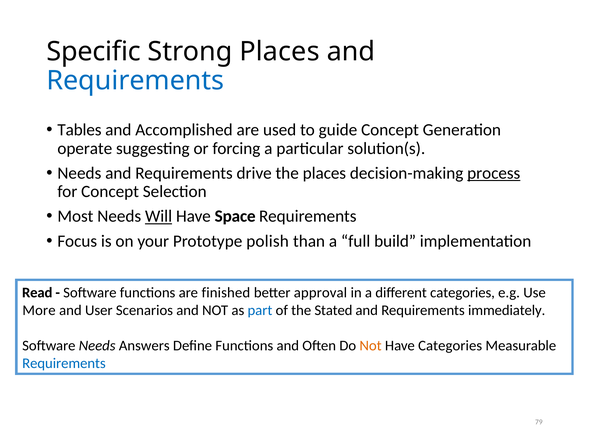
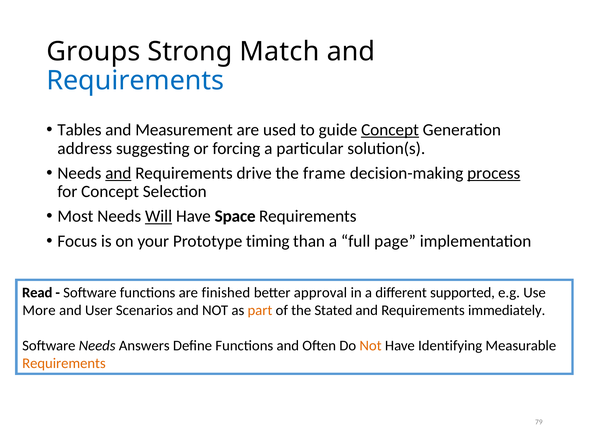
Specific: Specific -> Groups (93, 51)
Strong Places: Places -> Match (279, 51)
Accomplished: Accomplished -> Measurement (184, 130)
Concept underline: none -> present (390, 130)
operate: operate -> address (85, 148)
and underline: none -> present (118, 173)
the places: places -> frame (324, 173)
polish: polish -> timing (268, 241)
build: build -> page (395, 241)
different categories: categories -> supported (463, 292)
part colour: blue -> orange (260, 310)
Have Categories: Categories -> Identifying (450, 345)
Requirements colour: blue -> orange (64, 363)
